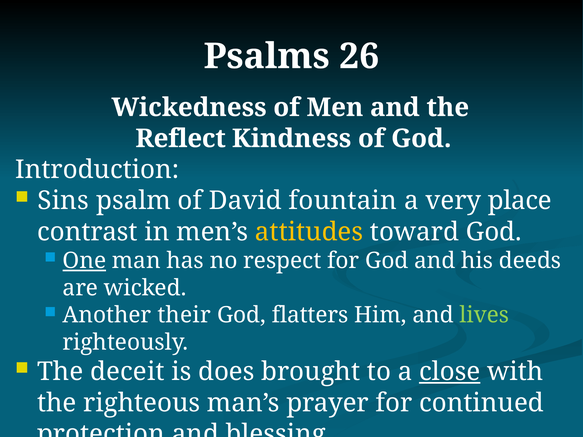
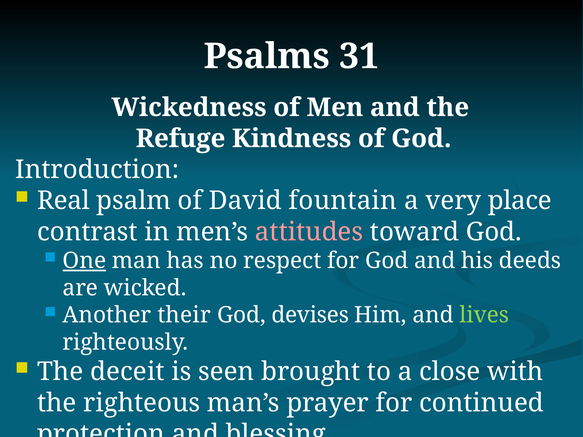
26: 26 -> 31 (359, 56)
Reflect: Reflect -> Refuge (181, 139)
Sins: Sins -> Real (63, 201)
attitudes colour: yellow -> pink (309, 232)
flatters: flatters -> devises (310, 315)
does: does -> seen (226, 372)
close underline: present -> none (450, 372)
